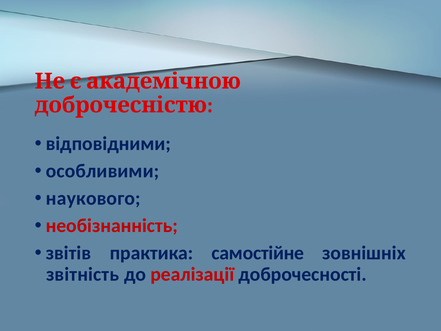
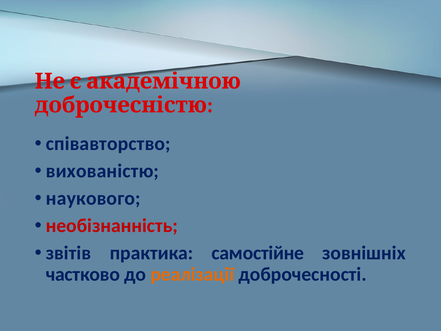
відповідними: відповідними -> співавторство (108, 144)
особливими: особливими -> вихованістю (102, 171)
звітність: звітність -> частково (83, 274)
реалізації colour: red -> orange (192, 274)
